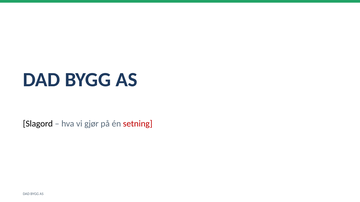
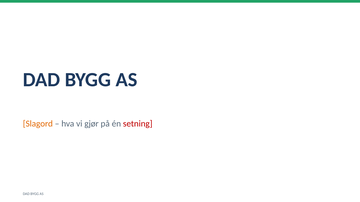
Slagord colour: black -> orange (38, 124)
